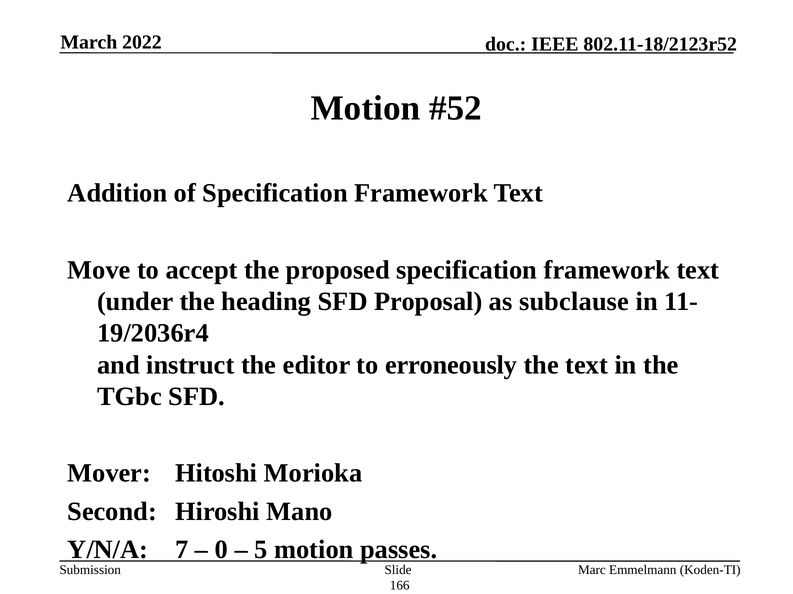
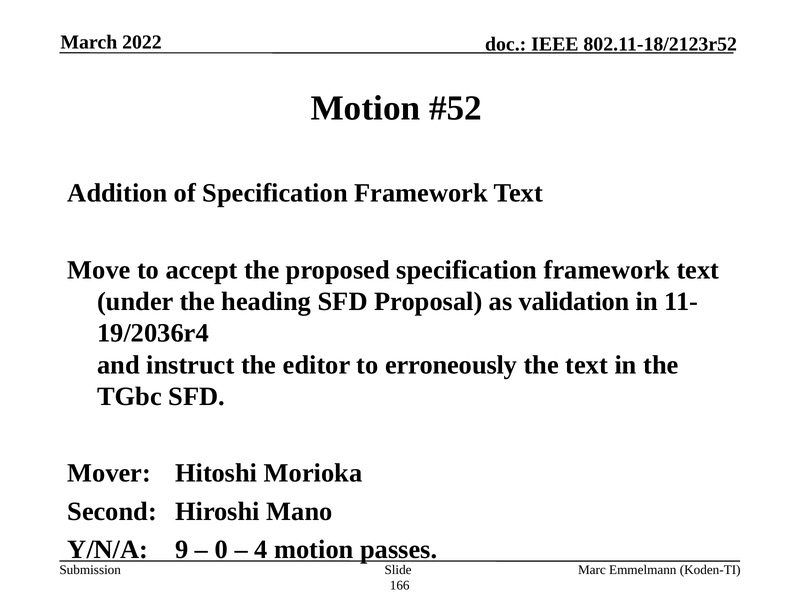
subclause: subclause -> validation (574, 302)
7: 7 -> 9 (182, 550)
5: 5 -> 4 (261, 550)
